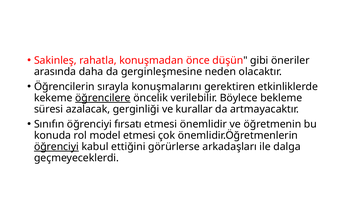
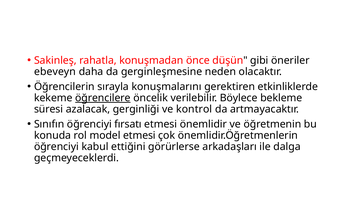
arasında: arasında -> ebeveyn (55, 72)
kurallar: kurallar -> kontrol (194, 109)
öğrenciyi underline: present -> none (56, 147)
